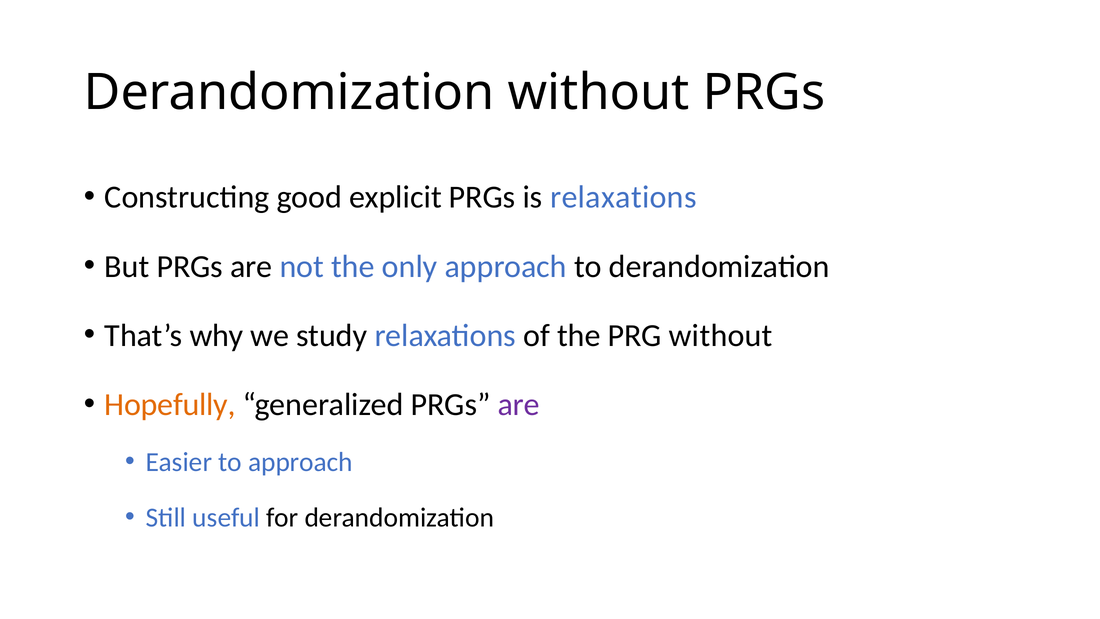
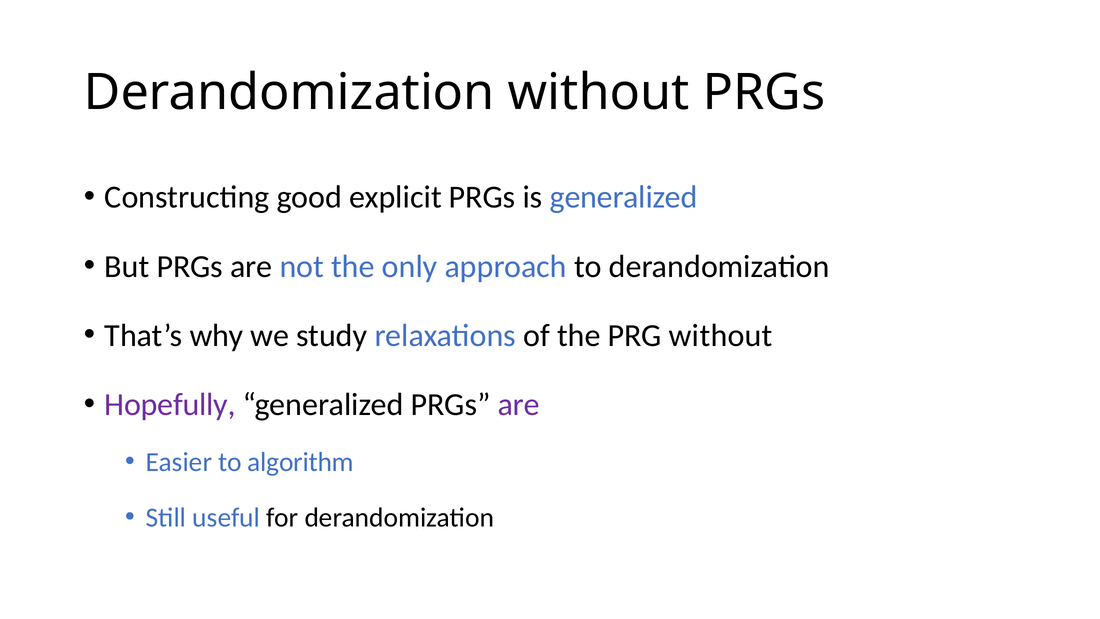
is relaxations: relaxations -> generalized (624, 197)
Hopefully colour: orange -> purple (170, 405)
to approach: approach -> algorithm (301, 462)
